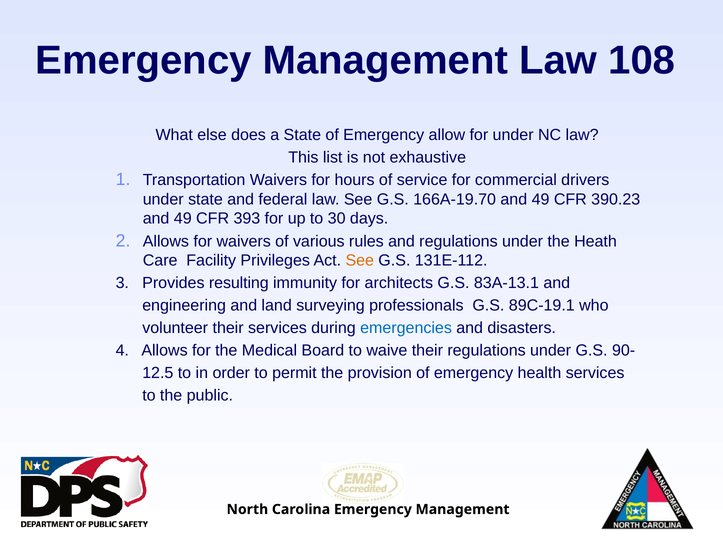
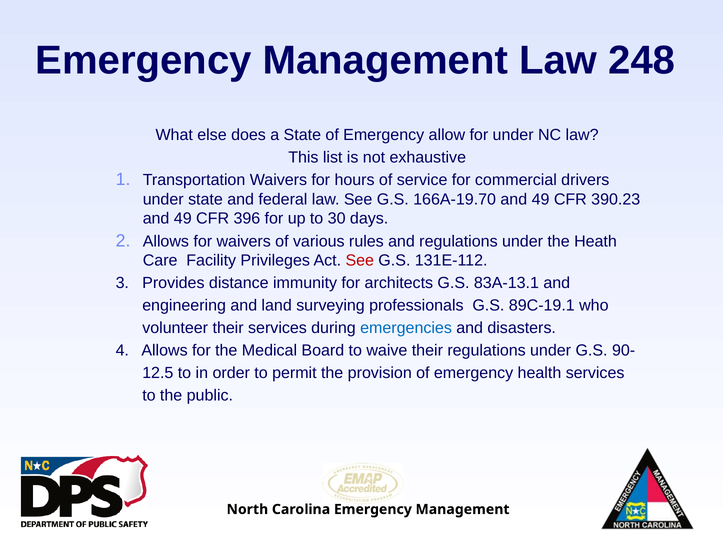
108: 108 -> 248 (642, 60)
393: 393 -> 396 (247, 218)
See colour: orange -> red (360, 260)
resulting: resulting -> distance (239, 283)
